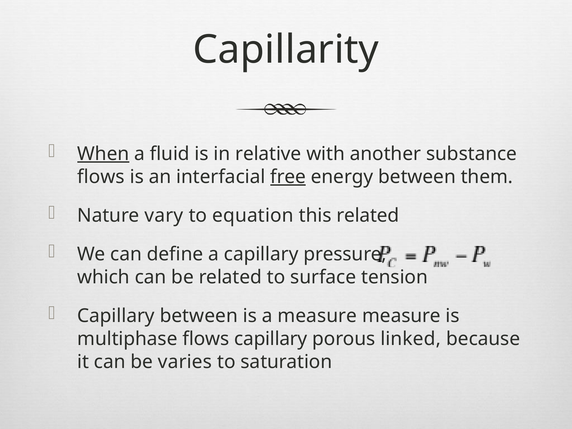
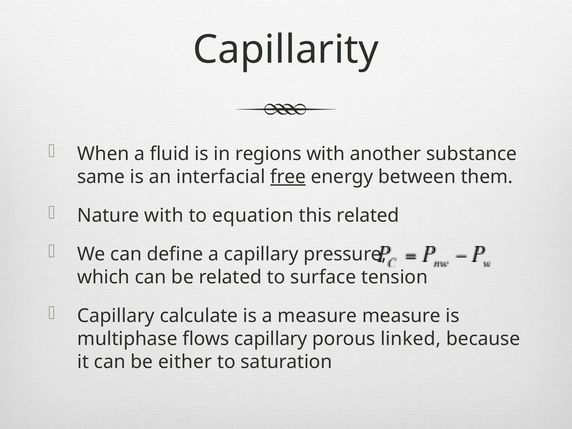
When underline: present -> none (103, 154)
relative: relative -> regions (268, 154)
flows: flows -> same (101, 177)
Nature vary: vary -> with (164, 216)
Capillary between: between -> calculate (199, 316)
varies: varies -> either (185, 362)
